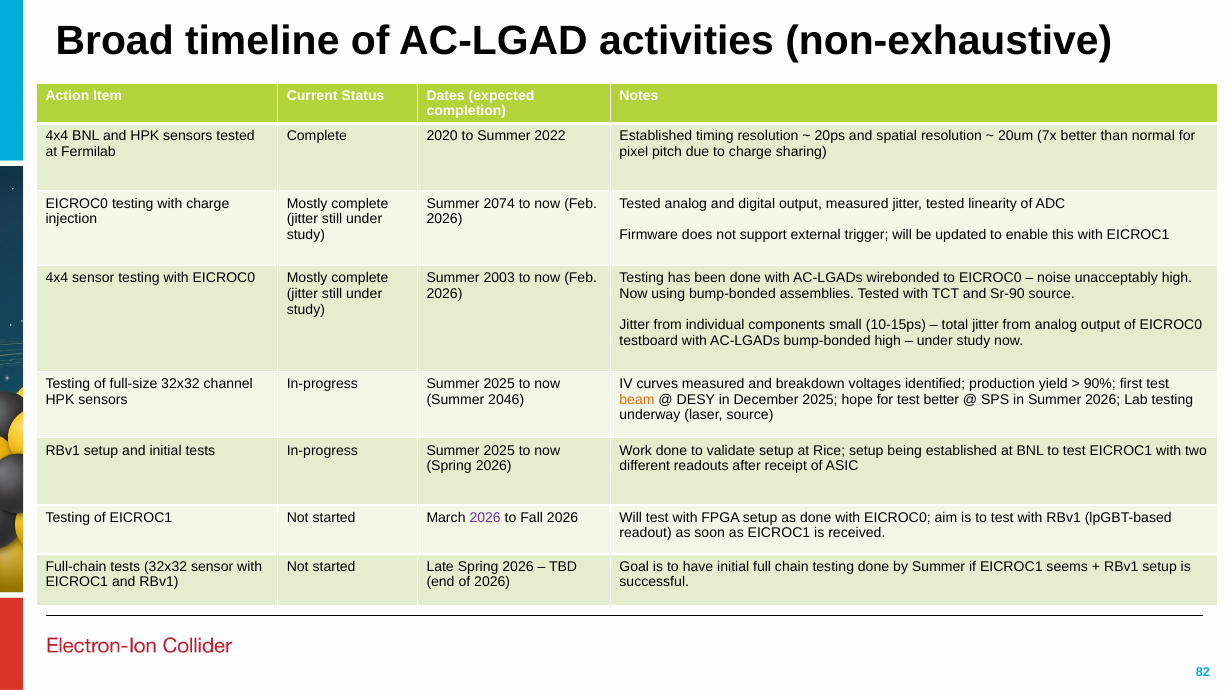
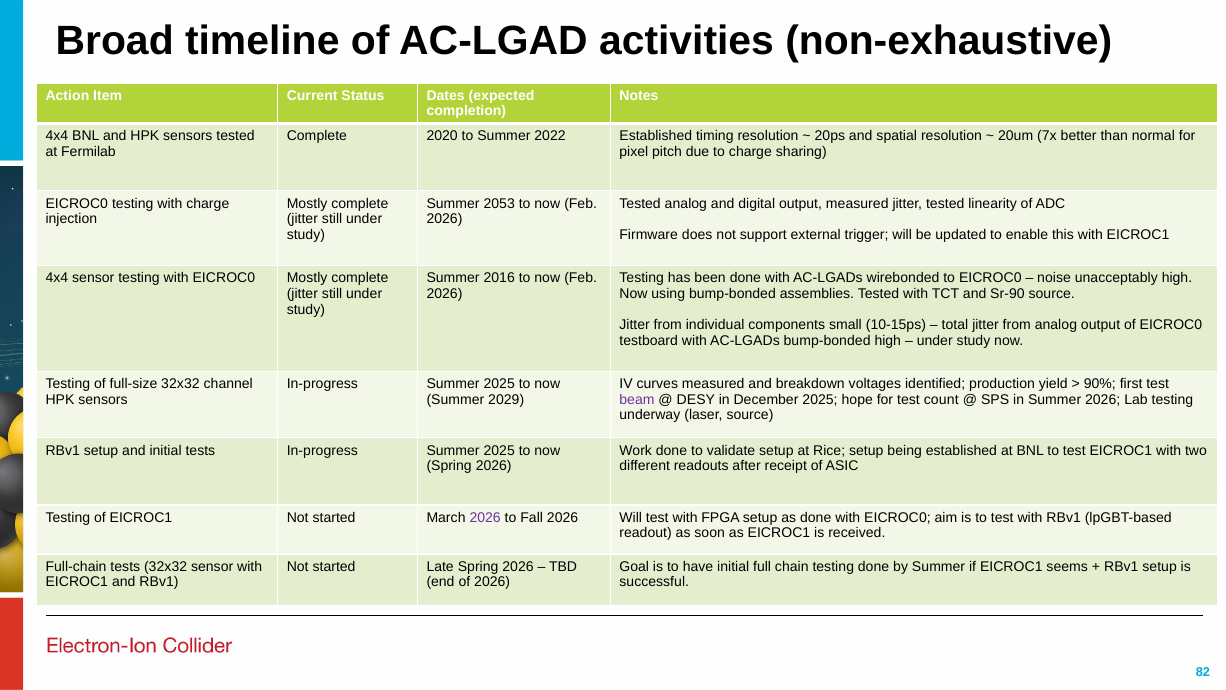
2074: 2074 -> 2053 (499, 203)
2003: 2003 -> 2016 (499, 278)
2046: 2046 -> 2029 (506, 399)
beam colour: orange -> purple (637, 399)
test better: better -> count (941, 399)
